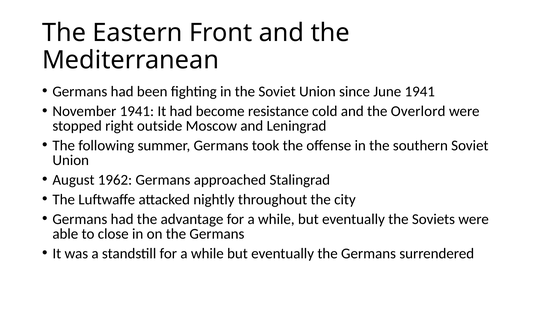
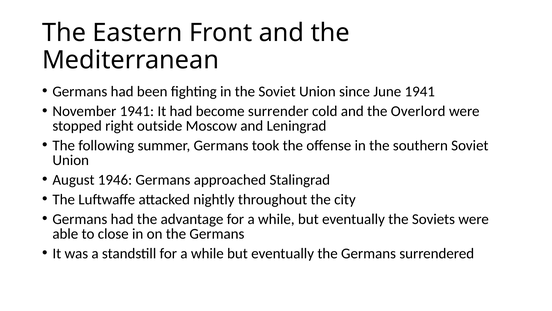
resistance: resistance -> surrender (278, 111)
1962: 1962 -> 1946 (115, 180)
